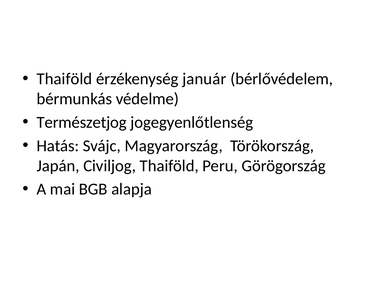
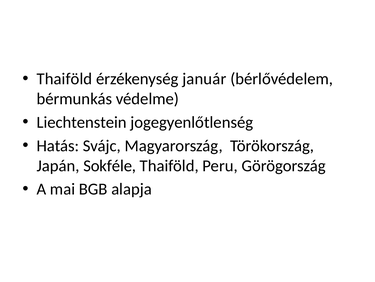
Természetjog: Természetjog -> Liechtenstein (82, 122)
Civiljog: Civiljog -> Sokféle (110, 165)
